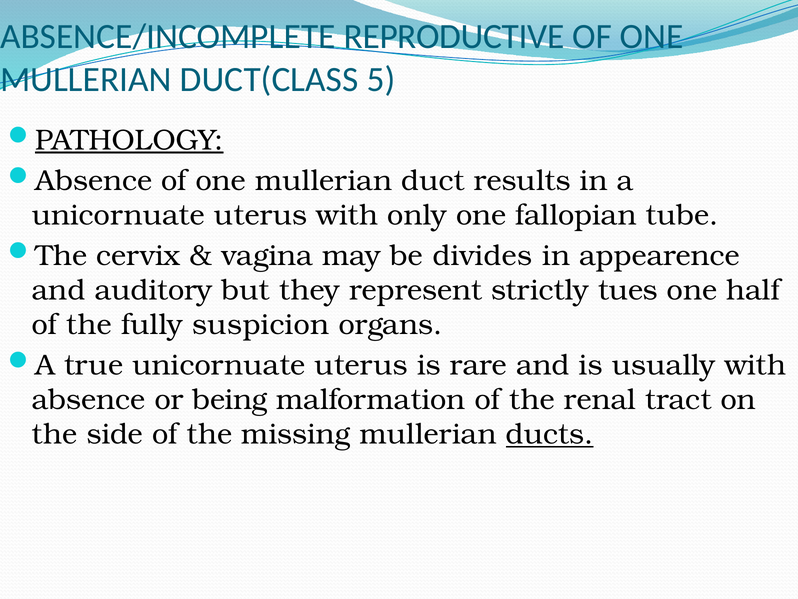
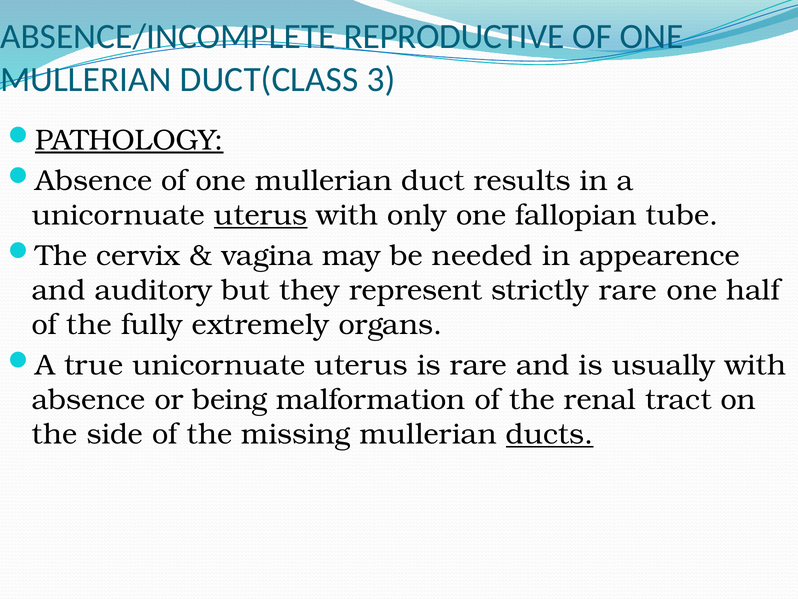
5: 5 -> 3 (381, 79)
uterus underline: none -> present (261, 215)
divides: divides -> needed (482, 255)
strictly tues: tues -> rare (628, 290)
suspicion: suspicion -> extremely (261, 325)
